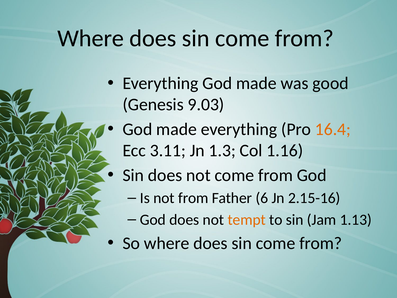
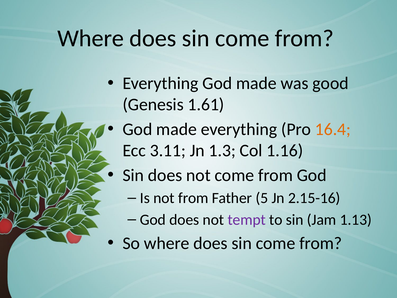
9.03: 9.03 -> 1.61 (206, 104)
6: 6 -> 5 (262, 198)
tempt colour: orange -> purple (247, 219)
